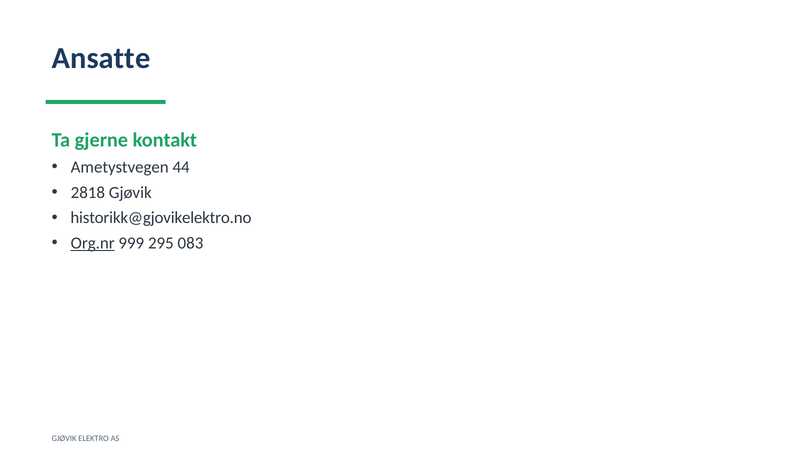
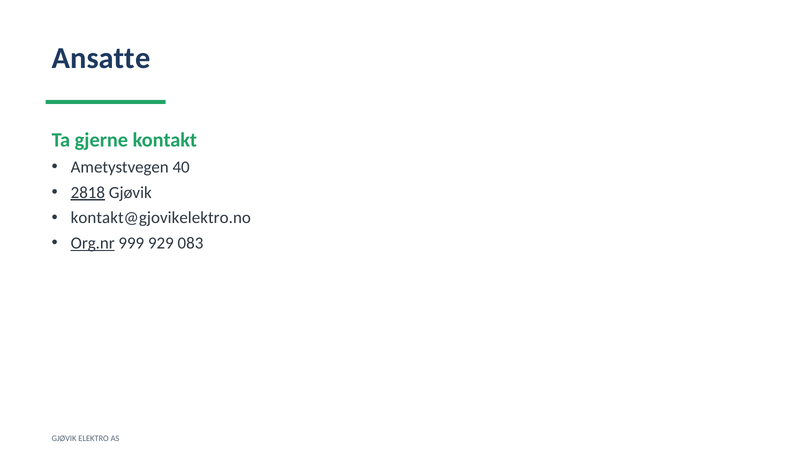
44: 44 -> 40 (181, 167)
2818 underline: none -> present (88, 192)
historikk@gjovikelektro.no: historikk@gjovikelektro.no -> kontakt@gjovikelektro.no (161, 218)
295: 295 -> 929 (161, 243)
